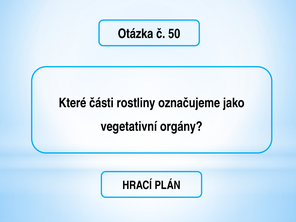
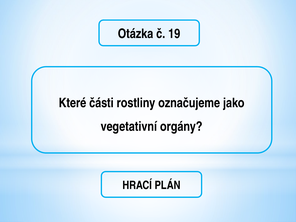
50: 50 -> 19 (174, 34)
